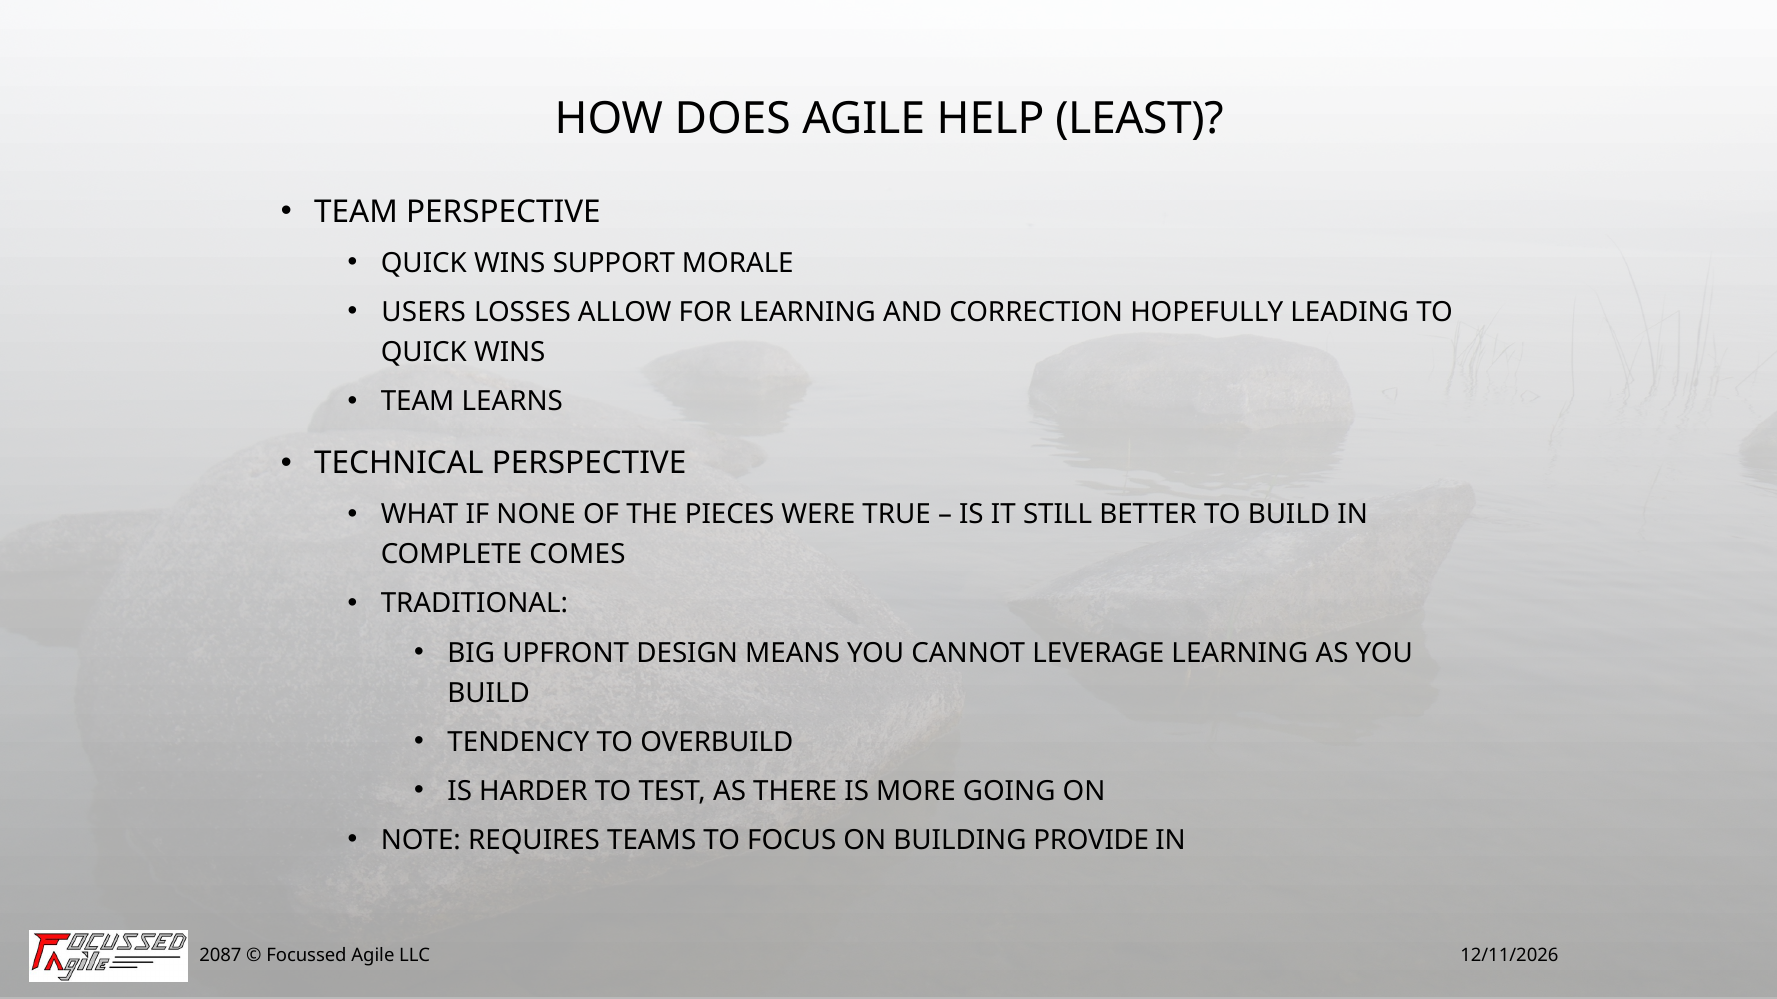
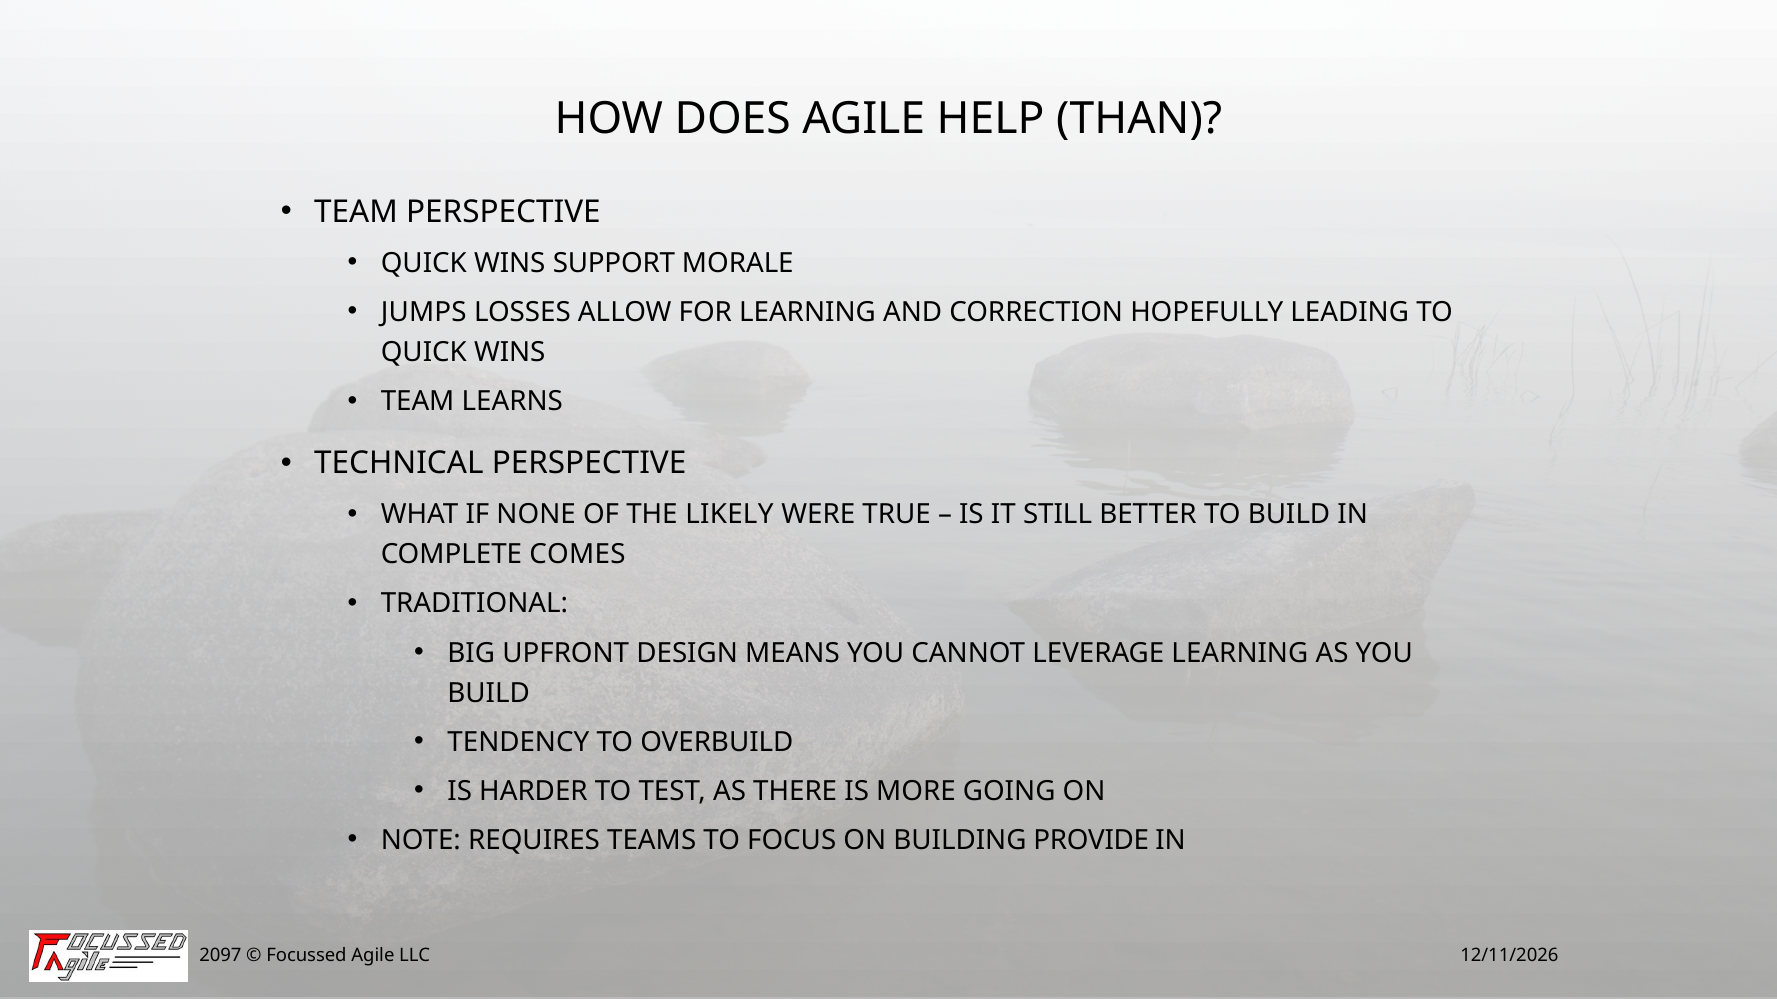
LEAST: LEAST -> THAN (1139, 119)
USERS: USERS -> JUMPS (424, 313)
PIECES: PIECES -> LIKELY (729, 515)
2087: 2087 -> 2097 (220, 956)
